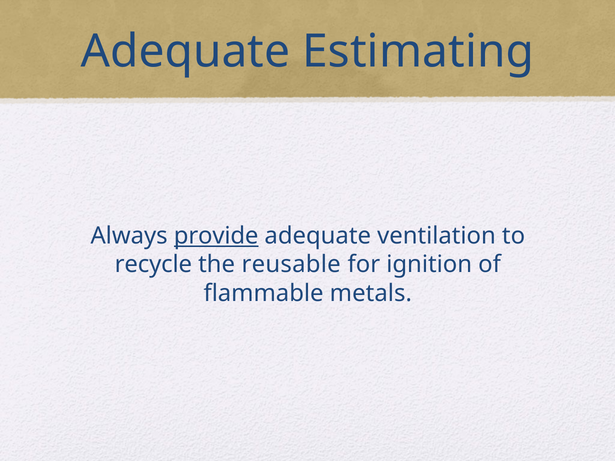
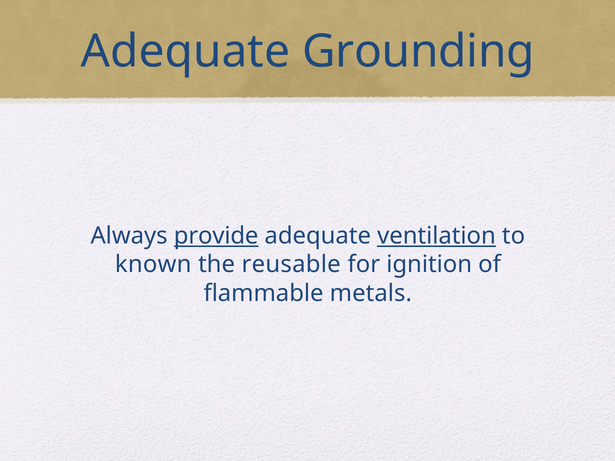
Estimating: Estimating -> Grounding (418, 51)
ventilation underline: none -> present (437, 236)
recycle: recycle -> known (153, 265)
